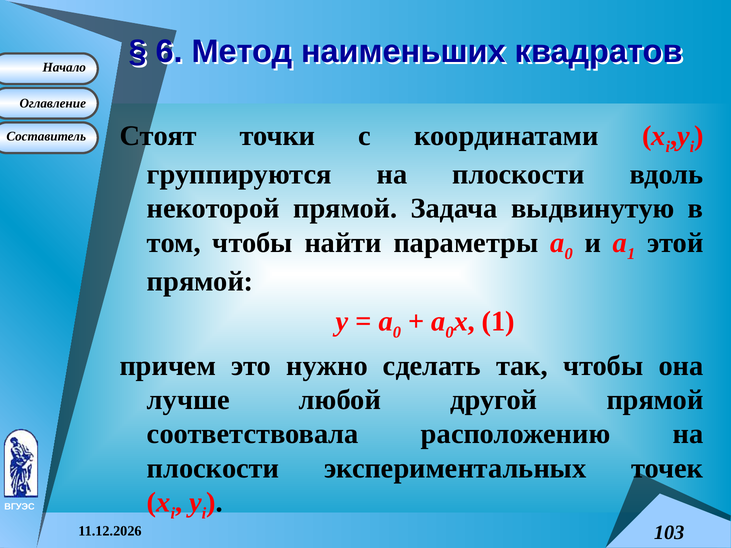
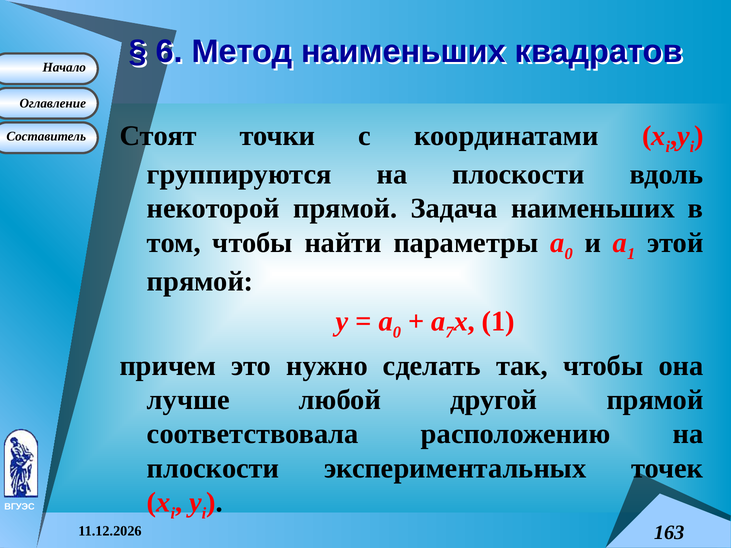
Задача выдвинутую: выдвинутую -> наименьших (593, 209)
0: 0 -> 7 (450, 333)
103: 103 -> 163 (669, 533)
